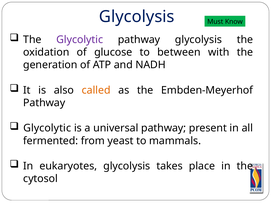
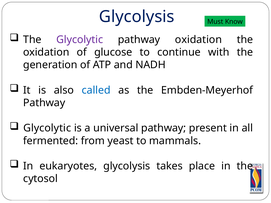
pathway glycolysis: glycolysis -> oxidation (198, 40)
between: between -> continue (179, 52)
called colour: orange -> blue (96, 90)
